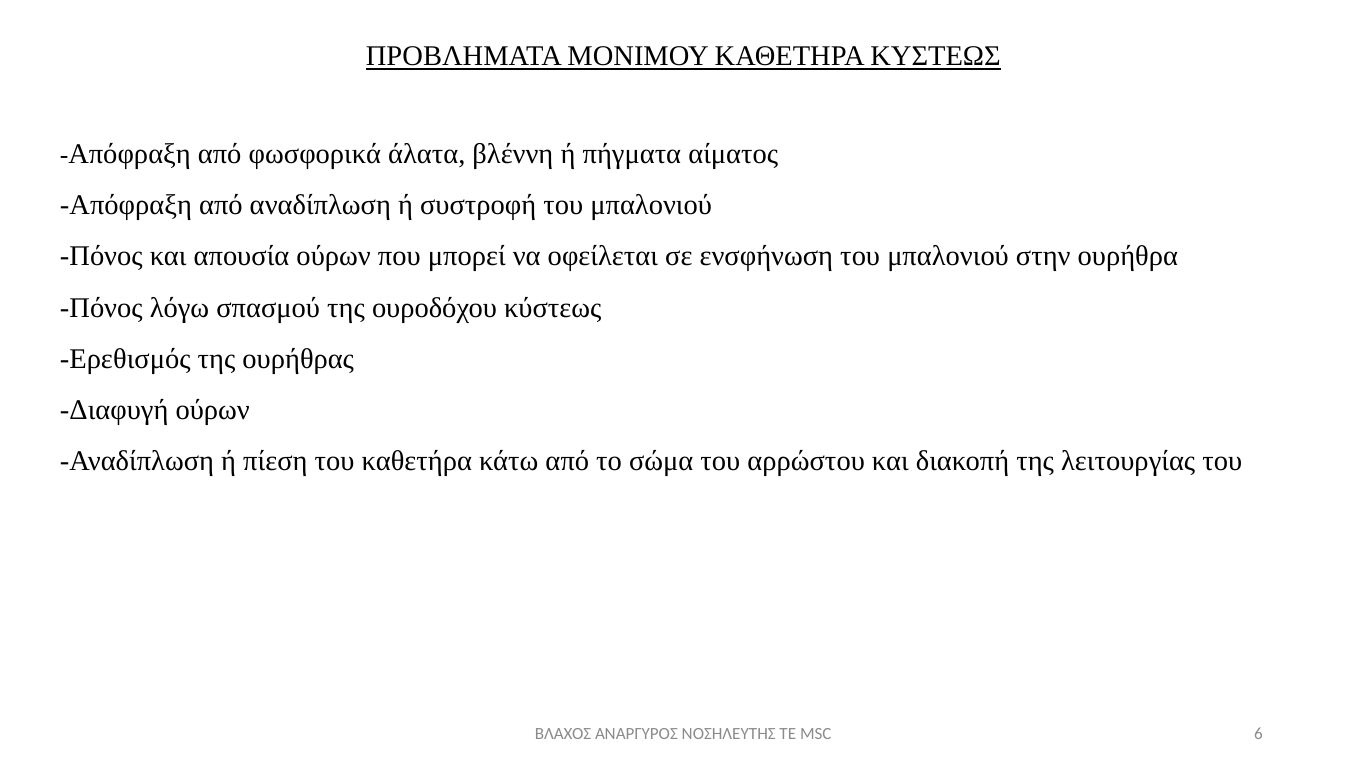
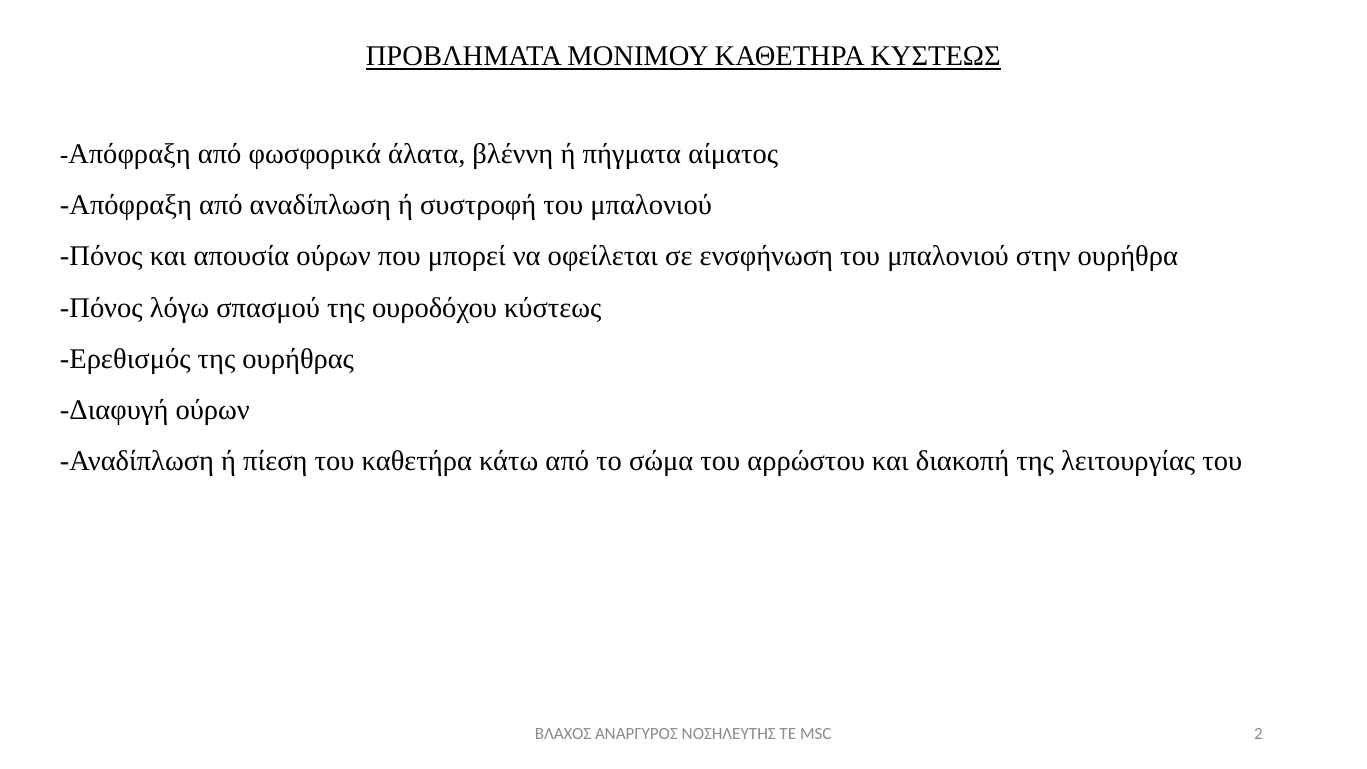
6: 6 -> 2 (1259, 734)
